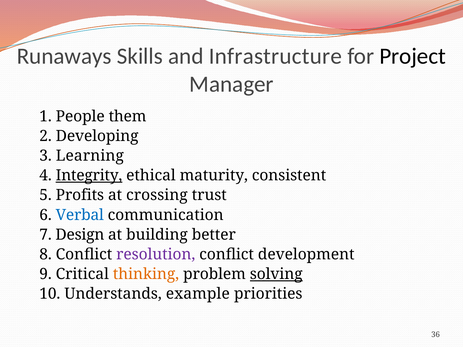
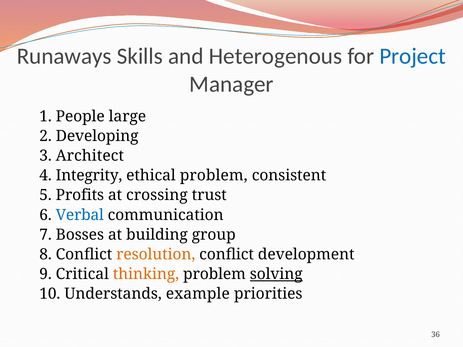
Infrastructure: Infrastructure -> Heterogenous (275, 56)
Project colour: black -> blue (413, 56)
them: them -> large (127, 116)
Learning: Learning -> Architect (90, 156)
Integrity underline: present -> none (89, 176)
ethical maturity: maturity -> problem (214, 176)
Design: Design -> Bosses (80, 235)
better: better -> group (214, 235)
resolution colour: purple -> orange (156, 255)
